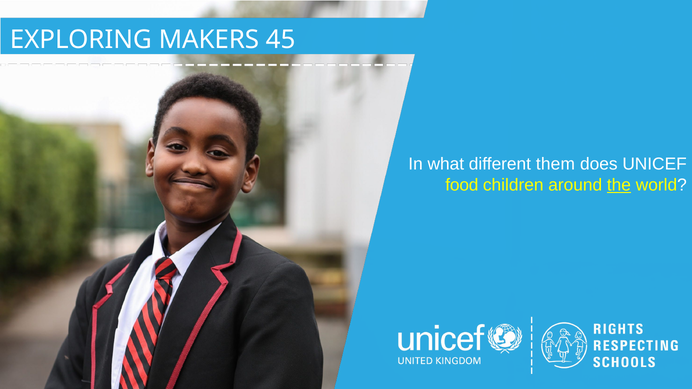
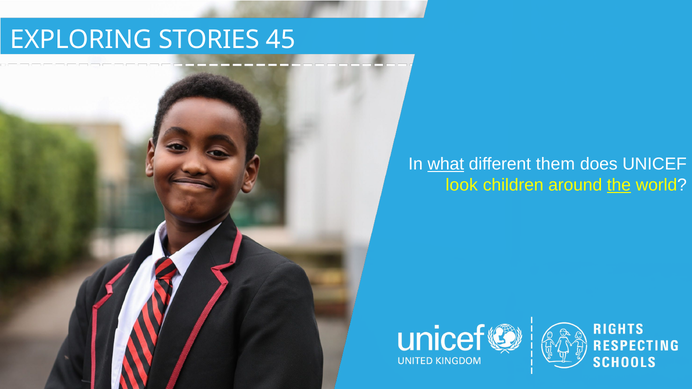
MAKERS: MAKERS -> STORIES (209, 40)
what underline: none -> present (446, 164)
food: food -> look (462, 185)
